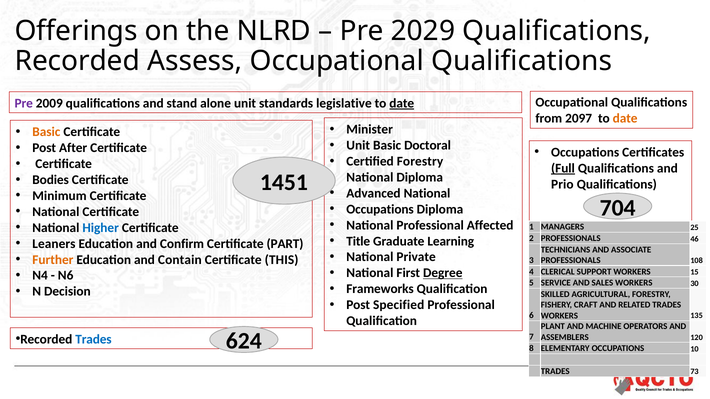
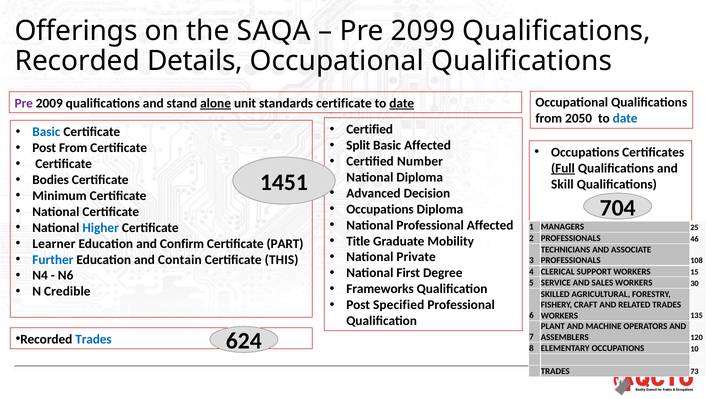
NLRD: NLRD -> SAQA (274, 31)
2029: 2029 -> 2099 (423, 31)
Assess: Assess -> Details (195, 61)
alone underline: none -> present (216, 103)
standards legislative: legislative -> certificate (344, 103)
2097: 2097 -> 2050 (579, 119)
date colour: orange -> blue (625, 119)
Minister: Minister -> Certified (370, 130)
Basic colour: orange -> blue (46, 132)
Unit: Unit -> Split (358, 146)
Basic Doctoral: Doctoral -> Affected (428, 146)
Post After: After -> From (73, 148)
Certified Forestry: Forestry -> Number (420, 161)
Prio: Prio -> Skill (562, 184)
Advanced National: National -> Decision (427, 193)
Learning: Learning -> Mobility (451, 241)
Leaners: Leaners -> Learner (54, 244)
Further colour: orange -> blue (53, 260)
Degree underline: present -> none (443, 273)
Decision: Decision -> Credible (67, 292)
